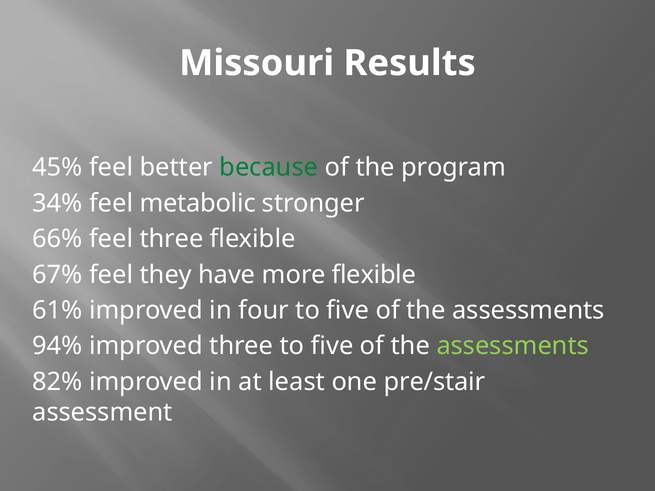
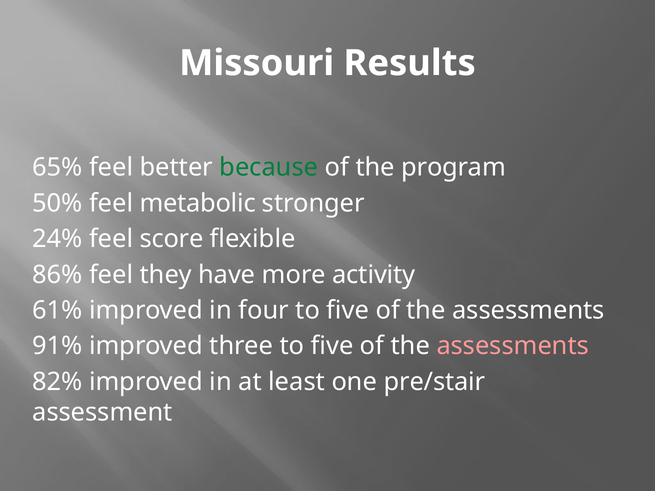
45%: 45% -> 65% (57, 168)
34%: 34% -> 50% (57, 203)
66%: 66% -> 24% (57, 239)
feel three: three -> score (172, 239)
67%: 67% -> 86% (57, 275)
more flexible: flexible -> activity (374, 275)
94%: 94% -> 91% (57, 346)
assessments colour: light green -> pink (513, 346)
